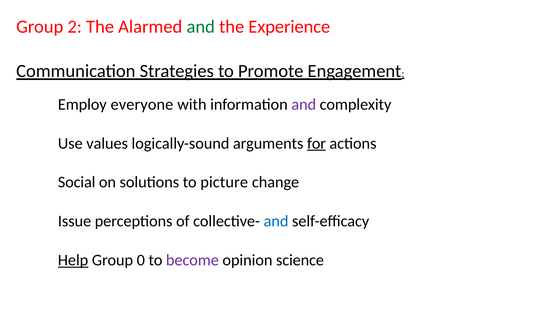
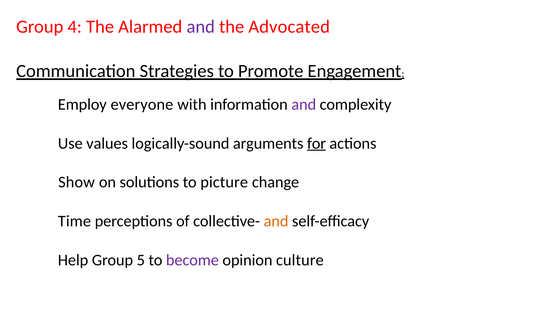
2: 2 -> 4 (75, 27)
and colour: green -> purple (201, 27)
Experience: Experience -> Advocated (289, 27)
Social: Social -> Show (77, 182)
Issue: Issue -> Time (74, 221)
and colour: blue -> orange (276, 221)
Help underline: present -> none (73, 260)
0: 0 -> 5 (141, 260)
science: science -> culture (300, 260)
